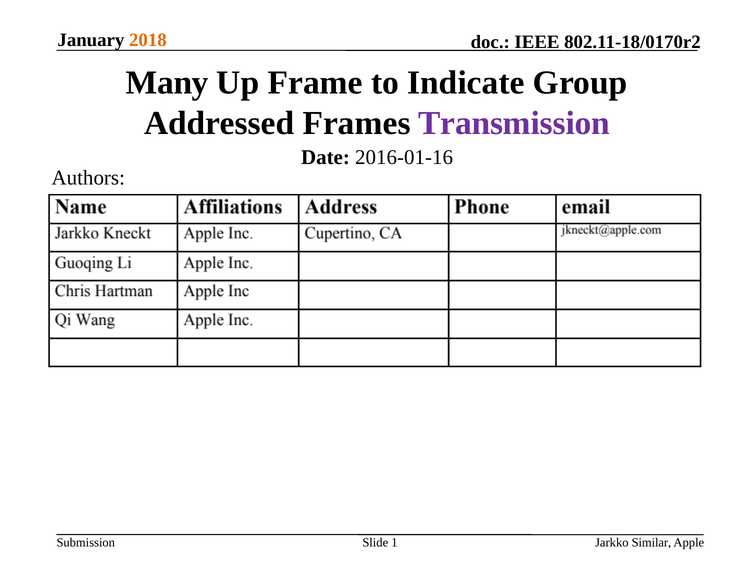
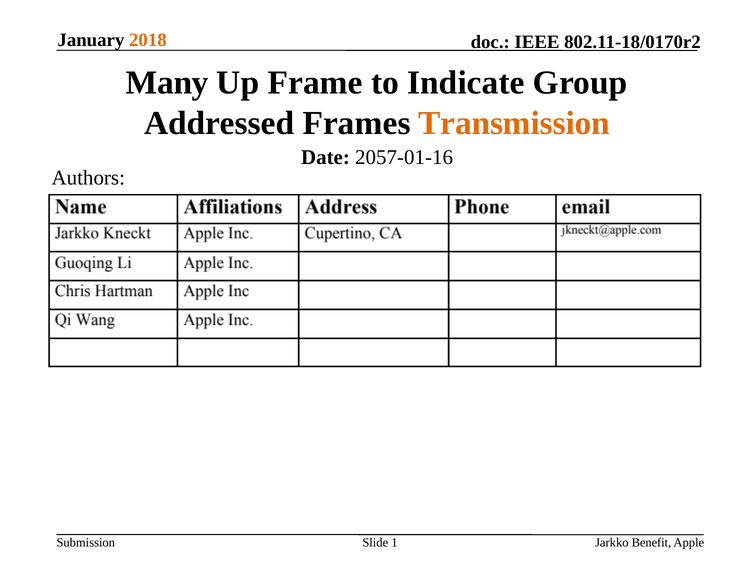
Transmission colour: purple -> orange (514, 123)
2016-01-16: 2016-01-16 -> 2057-01-16 (404, 157)
Similar: Similar -> Benefit (651, 542)
